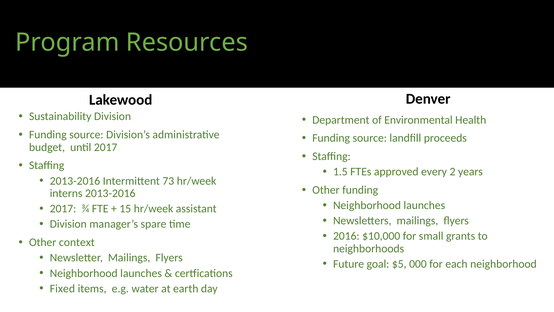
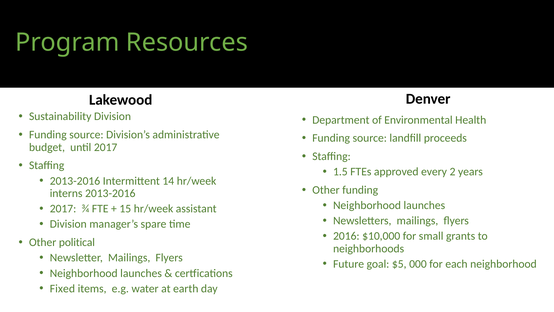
73: 73 -> 14 (168, 181)
context: context -> political (77, 242)
